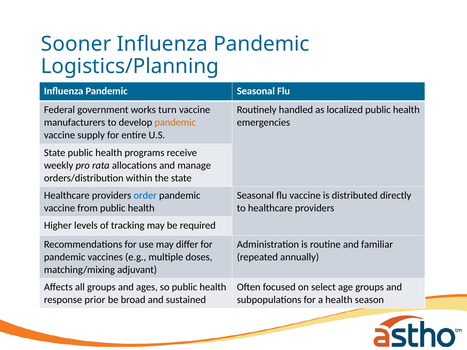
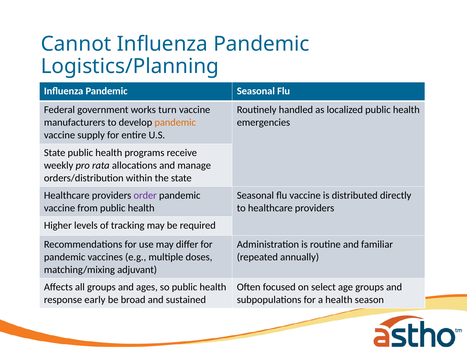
Sooner: Sooner -> Cannot (76, 44)
order colour: blue -> purple (145, 195)
prior: prior -> early (95, 300)
